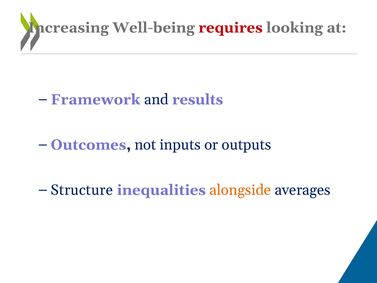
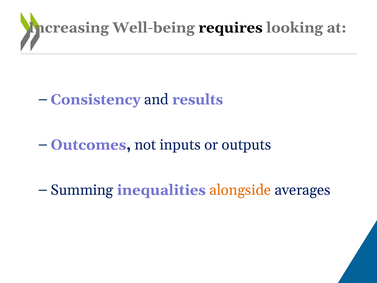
requires colour: red -> black (231, 28)
Framework: Framework -> Consistency (96, 99)
Structure: Structure -> Summing (82, 190)
